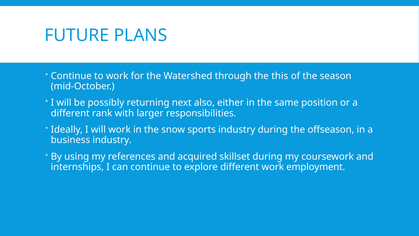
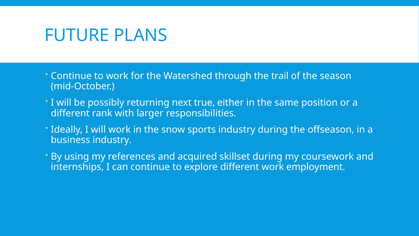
this: this -> trail (280, 76)
also: also -> true (204, 103)
